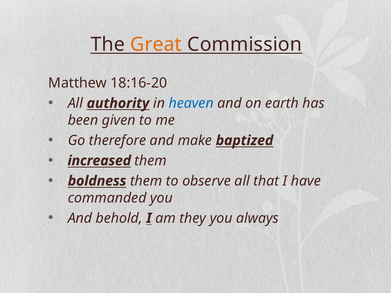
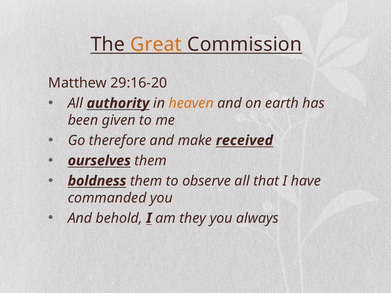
18:16-20: 18:16-20 -> 29:16-20 (139, 83)
heaven colour: blue -> orange (191, 103)
baptized: baptized -> received (244, 141)
increased: increased -> ourselves (99, 161)
